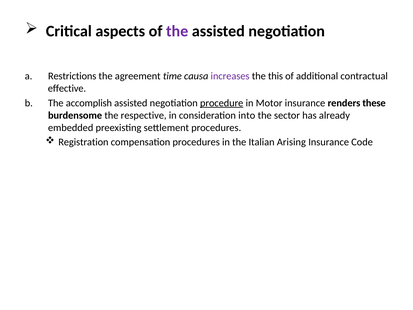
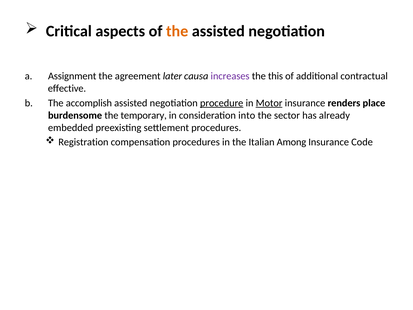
the colour: purple -> orange (177, 31)
Restrictions: Restrictions -> Assignment (72, 76)
time: time -> later (172, 76)
Motor underline: none -> present (269, 103)
these: these -> place (374, 103)
respective: respective -> temporary (144, 115)
Arising: Arising -> Among (291, 142)
